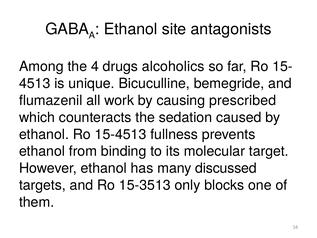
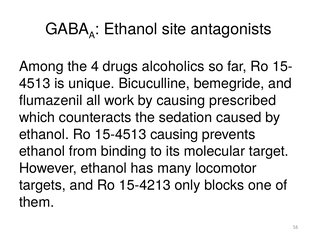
15-4513 fullness: fullness -> causing (174, 134)
discussed: discussed -> locomotor (226, 168)
15-3513: 15-3513 -> 15-4213 (145, 185)
